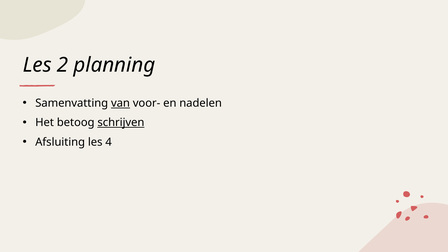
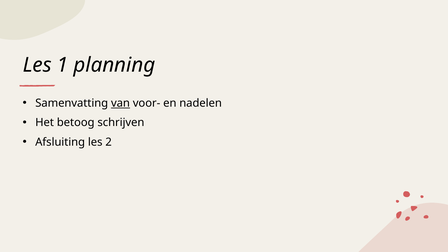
2: 2 -> 1 (63, 65)
schrijven underline: present -> none (121, 123)
4: 4 -> 2 (109, 142)
